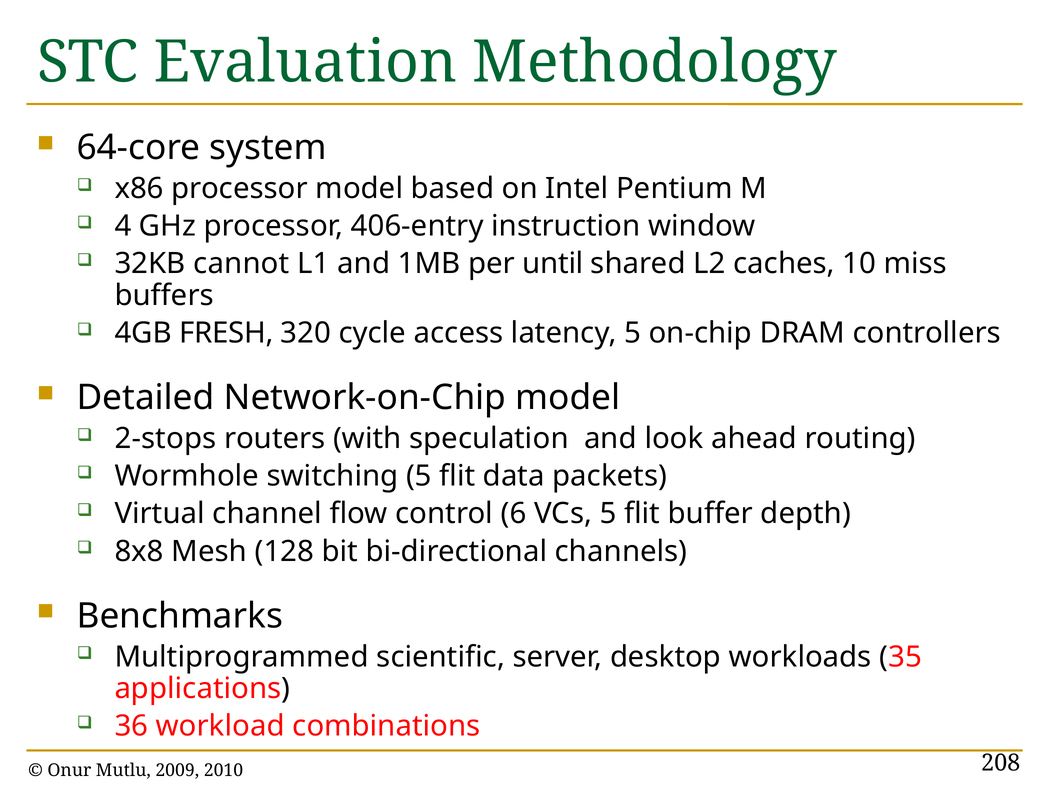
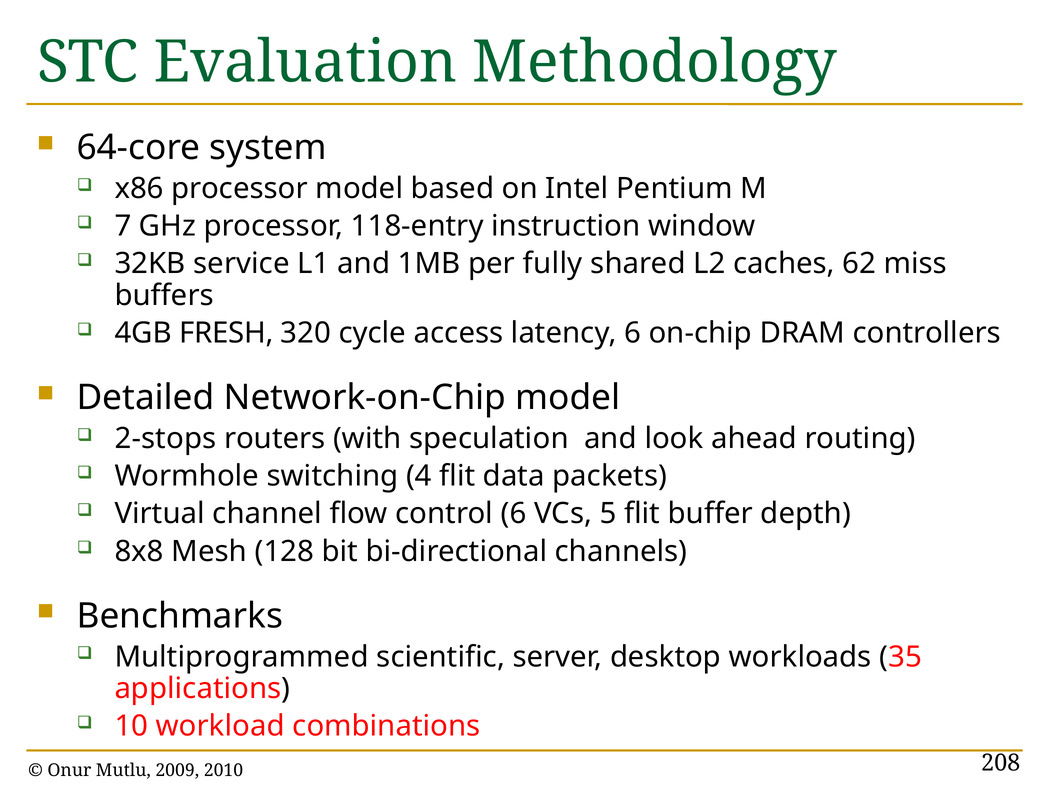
4: 4 -> 7 (123, 226)
406-entry: 406-entry -> 118-entry (417, 226)
cannot: cannot -> service (241, 264)
until: until -> fully (553, 264)
10: 10 -> 62 (859, 264)
latency 5: 5 -> 6 (632, 333)
switching 5: 5 -> 4 (419, 476)
36: 36 -> 10 (131, 726)
